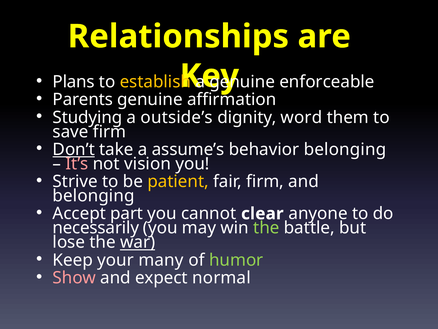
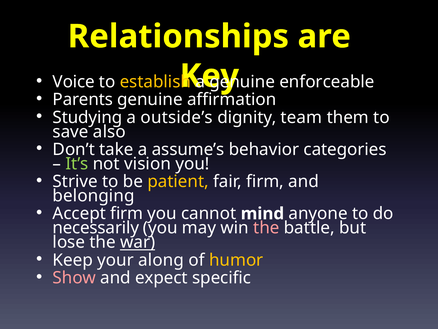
Plans: Plans -> Voice (74, 82)
word: word -> team (301, 117)
save firm: firm -> also (109, 132)
Don’t underline: present -> none (74, 149)
behavior belonging: belonging -> categories (345, 149)
It’s colour: pink -> light green (77, 164)
Accept part: part -> firm (127, 213)
clear: clear -> mind (262, 213)
the colour: light green -> pink (266, 228)
many: many -> along (161, 260)
humor colour: light green -> yellow (236, 260)
normal: normal -> specific (222, 277)
